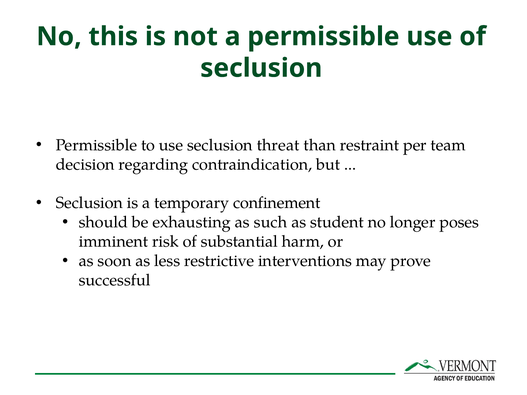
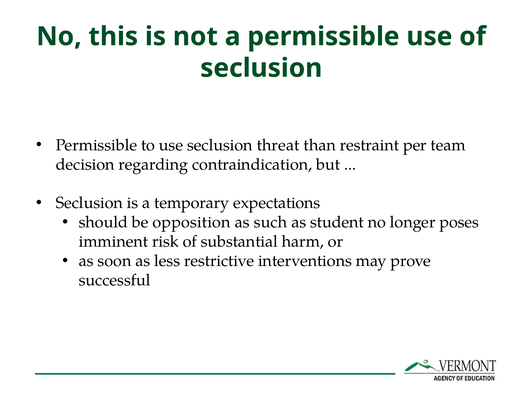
confinement: confinement -> expectations (277, 203)
exhausting: exhausting -> opposition (192, 222)
